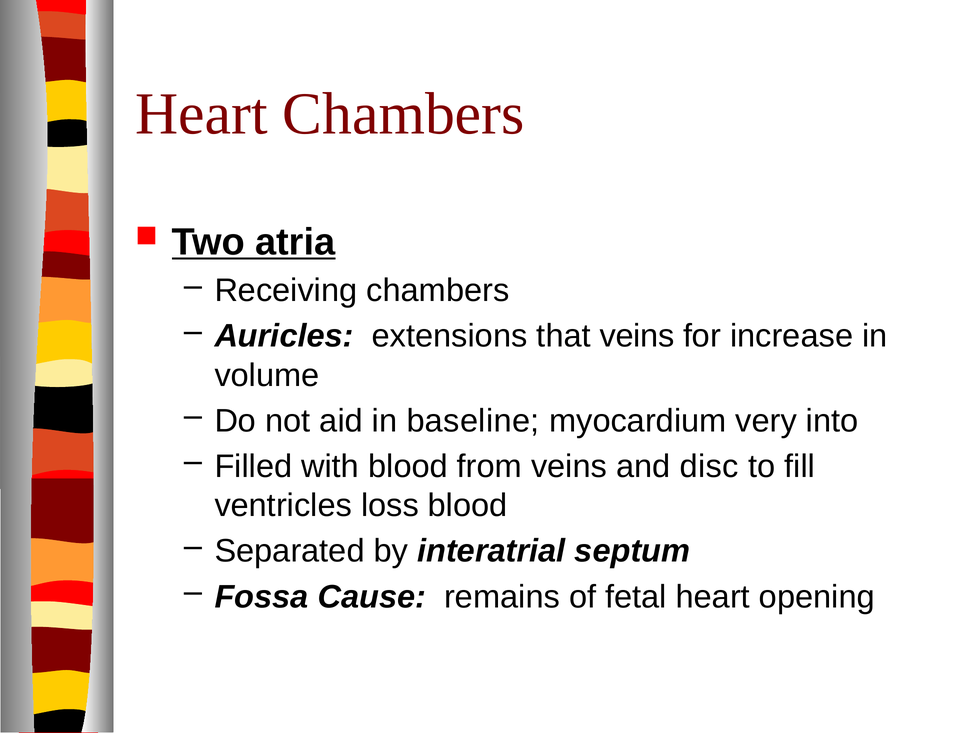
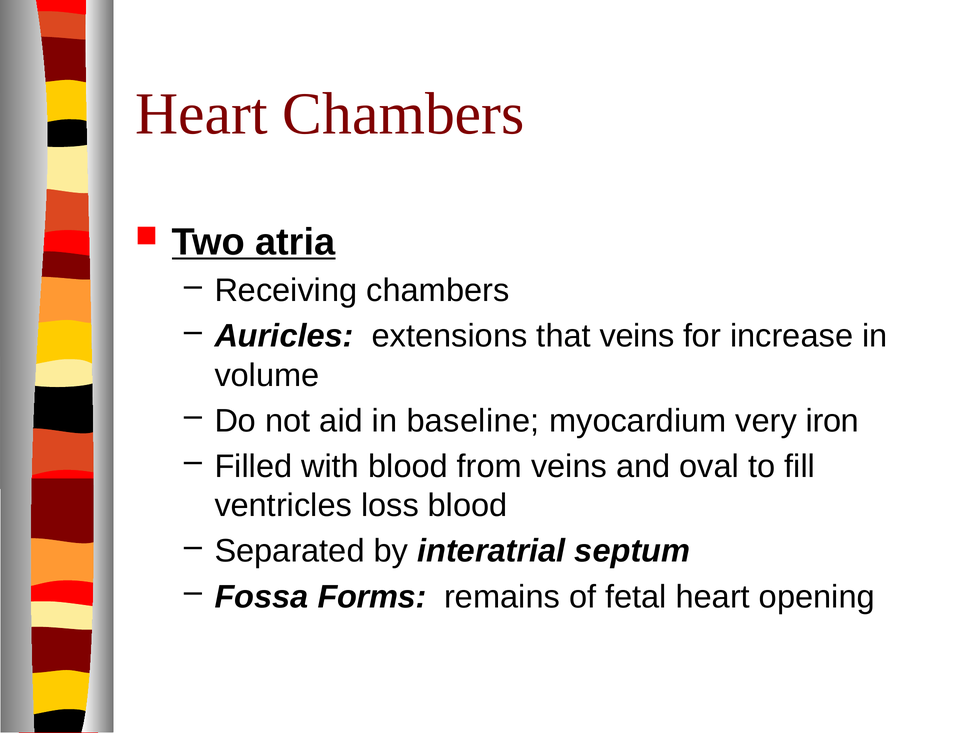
into: into -> iron (832, 421)
disc: disc -> oval (709, 466)
Cause: Cause -> Forms (372, 597)
